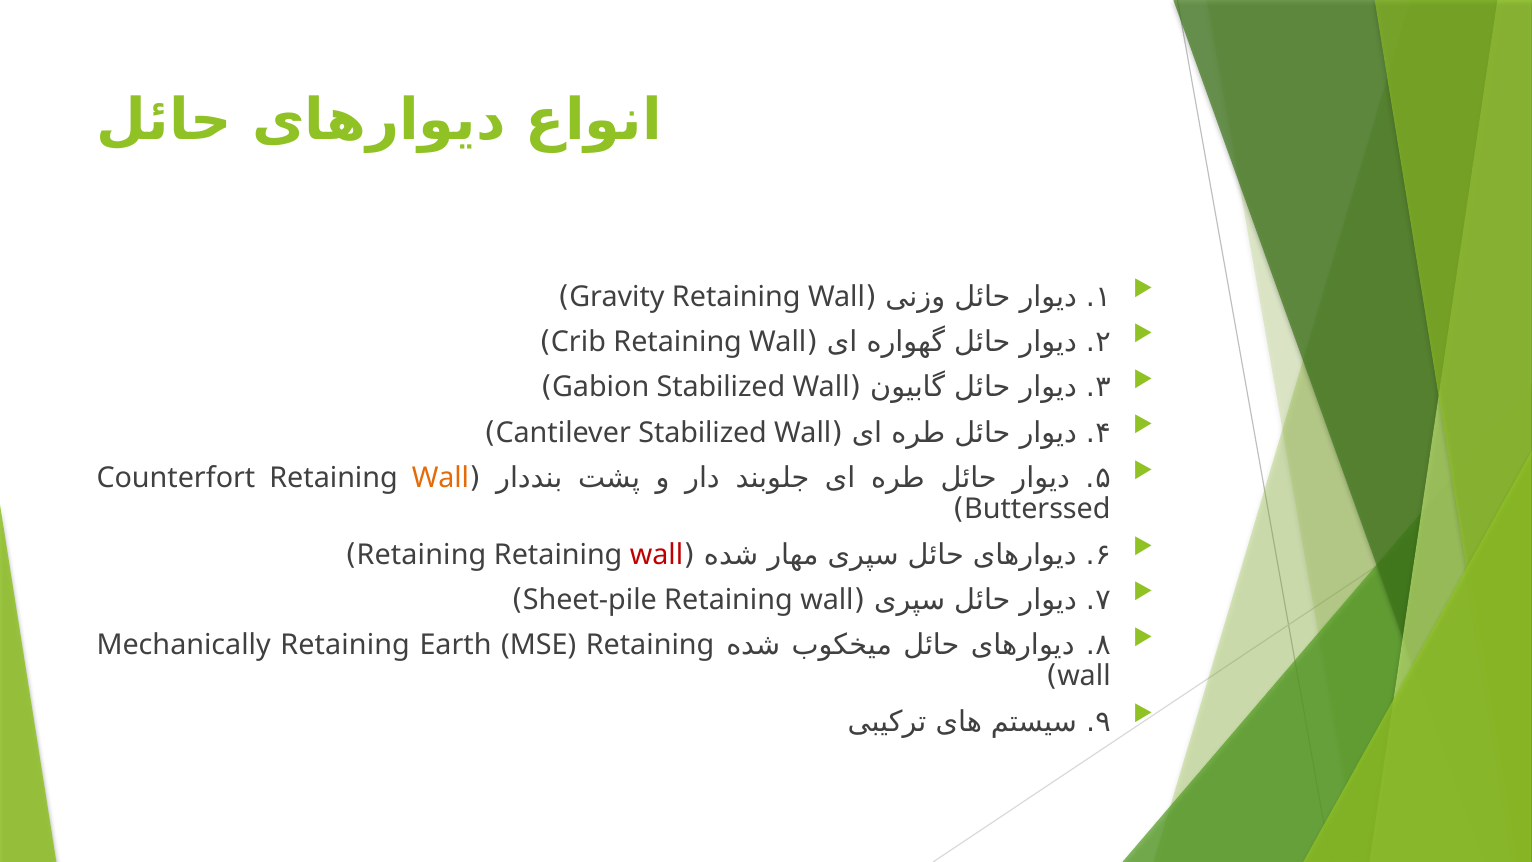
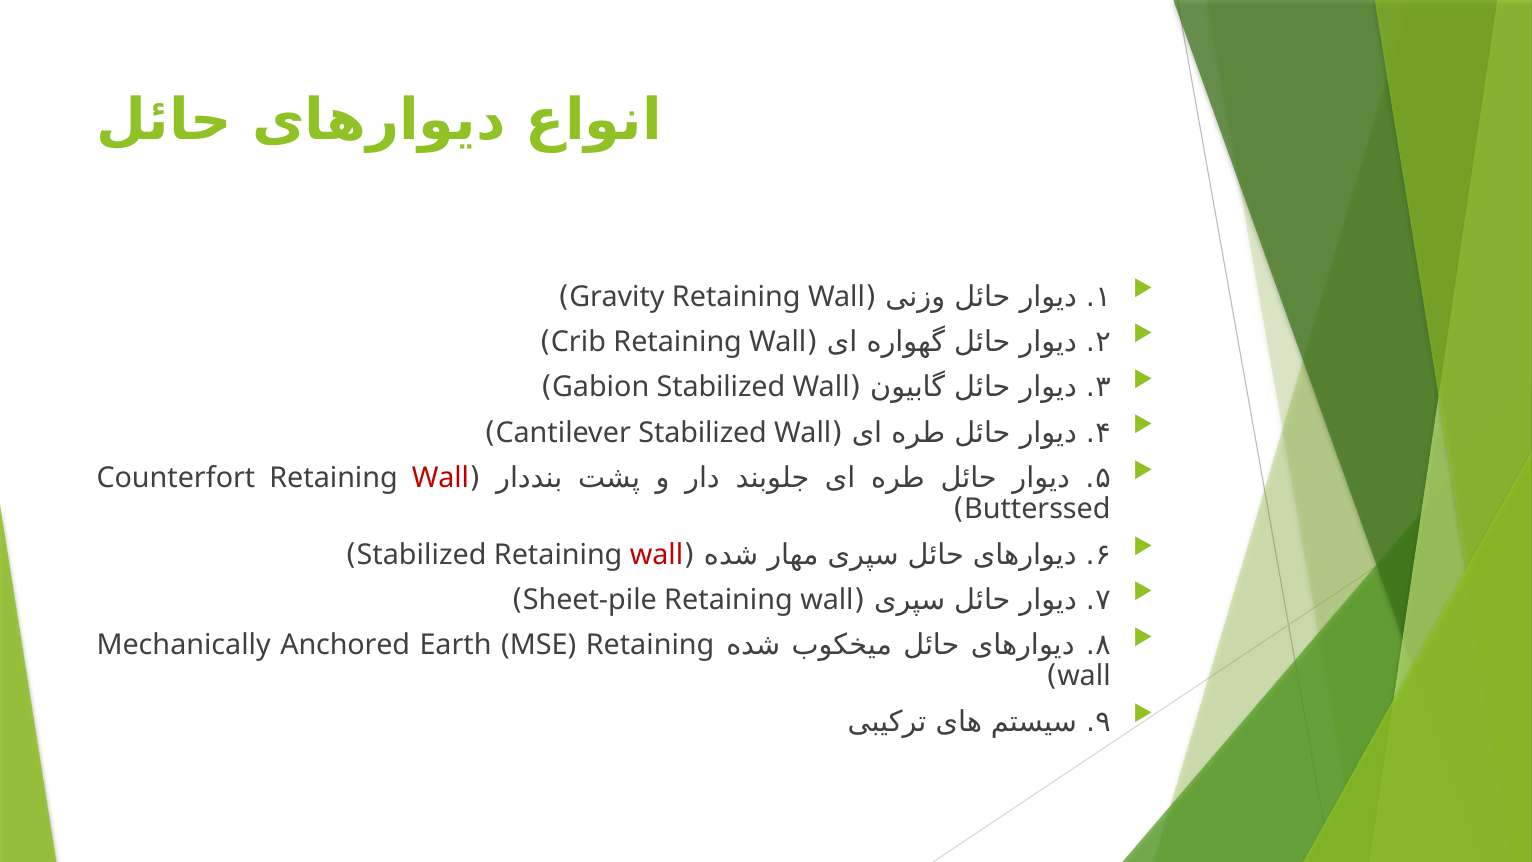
Wall colour: orange -> red (440, 478)
Retaining: Retaining -> Stabilized (422, 554)
Mechanically Retaining: Retaining -> Anchored (345, 645)
